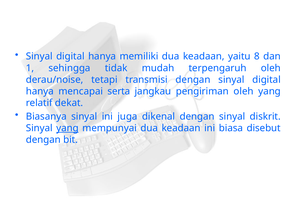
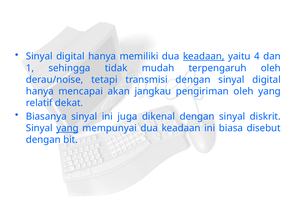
keadaan underline: none -> present (204, 56)
8: 8 -> 4 (257, 56)
serta: serta -> akan (119, 91)
